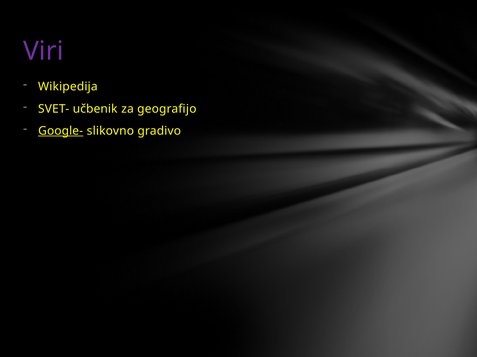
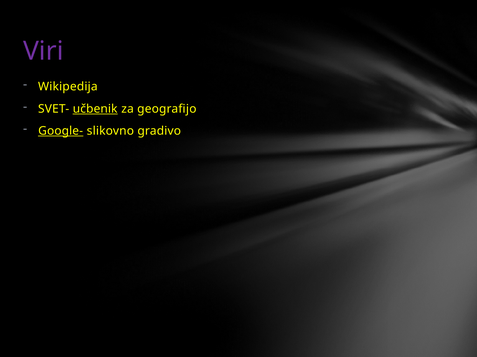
učbenik underline: none -> present (95, 109)
